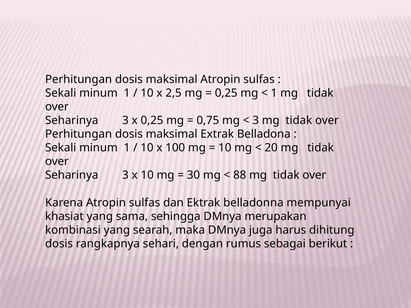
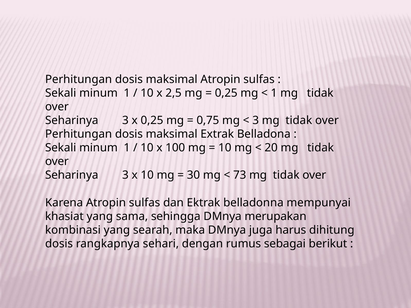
88: 88 -> 73 (240, 175)
